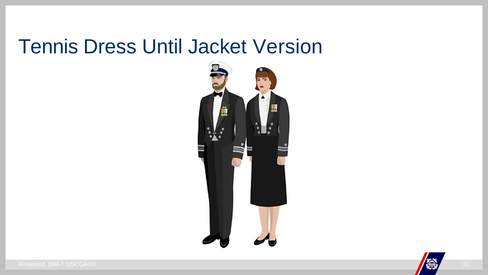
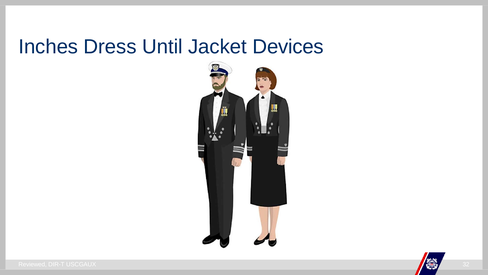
Tennis: Tennis -> Inches (48, 47)
Version: Version -> Devices (288, 47)
